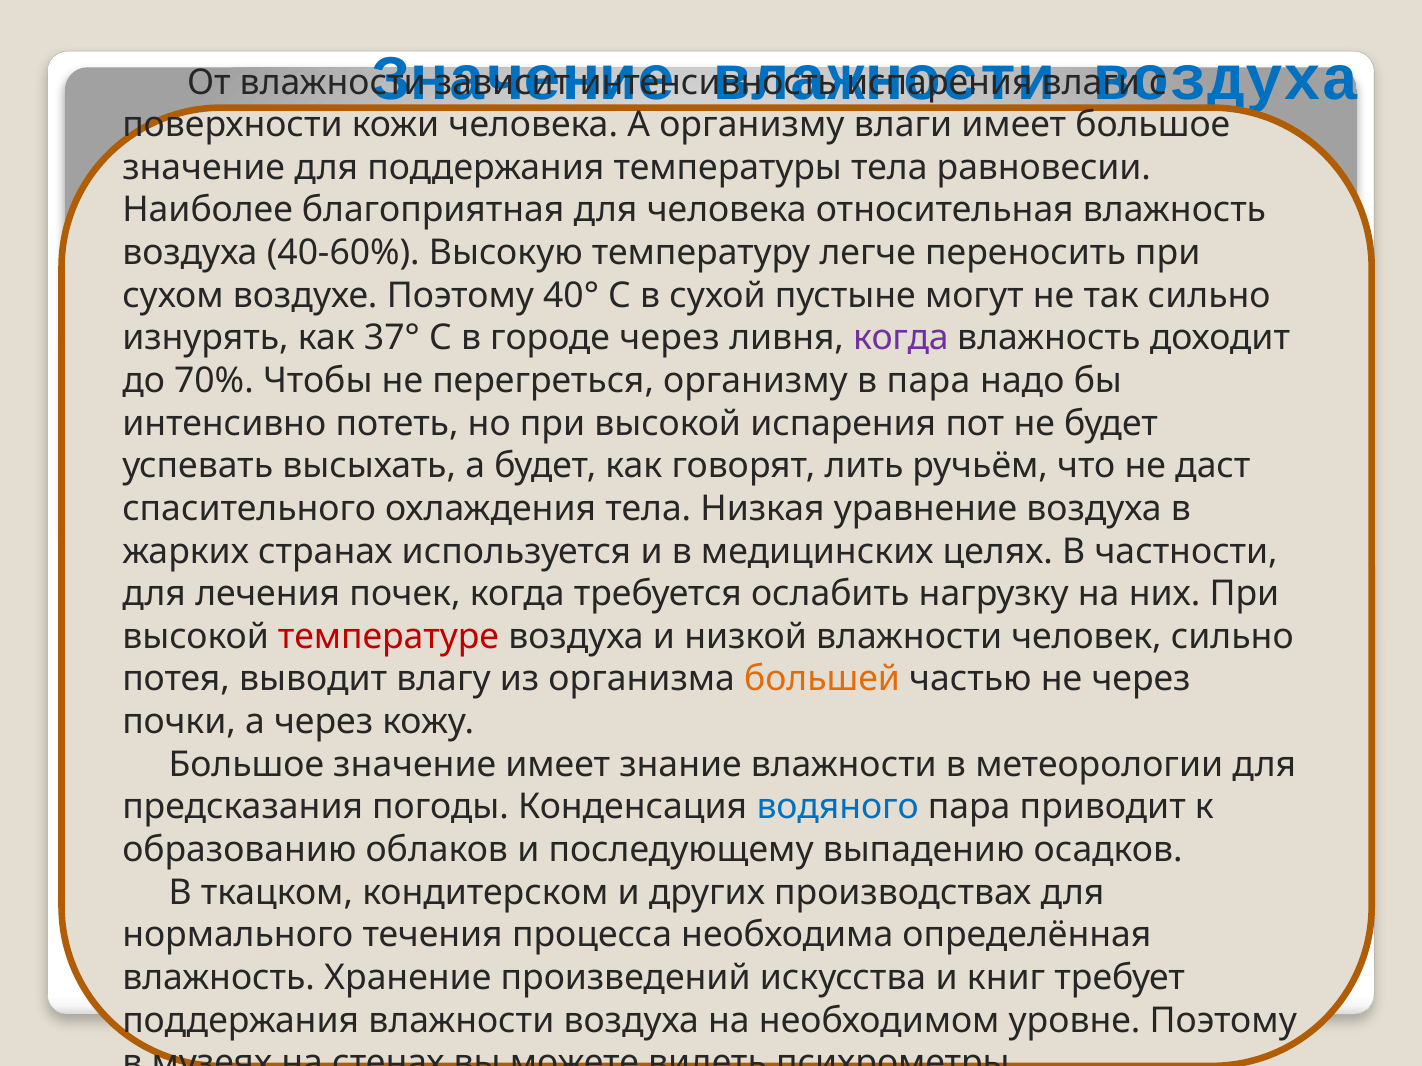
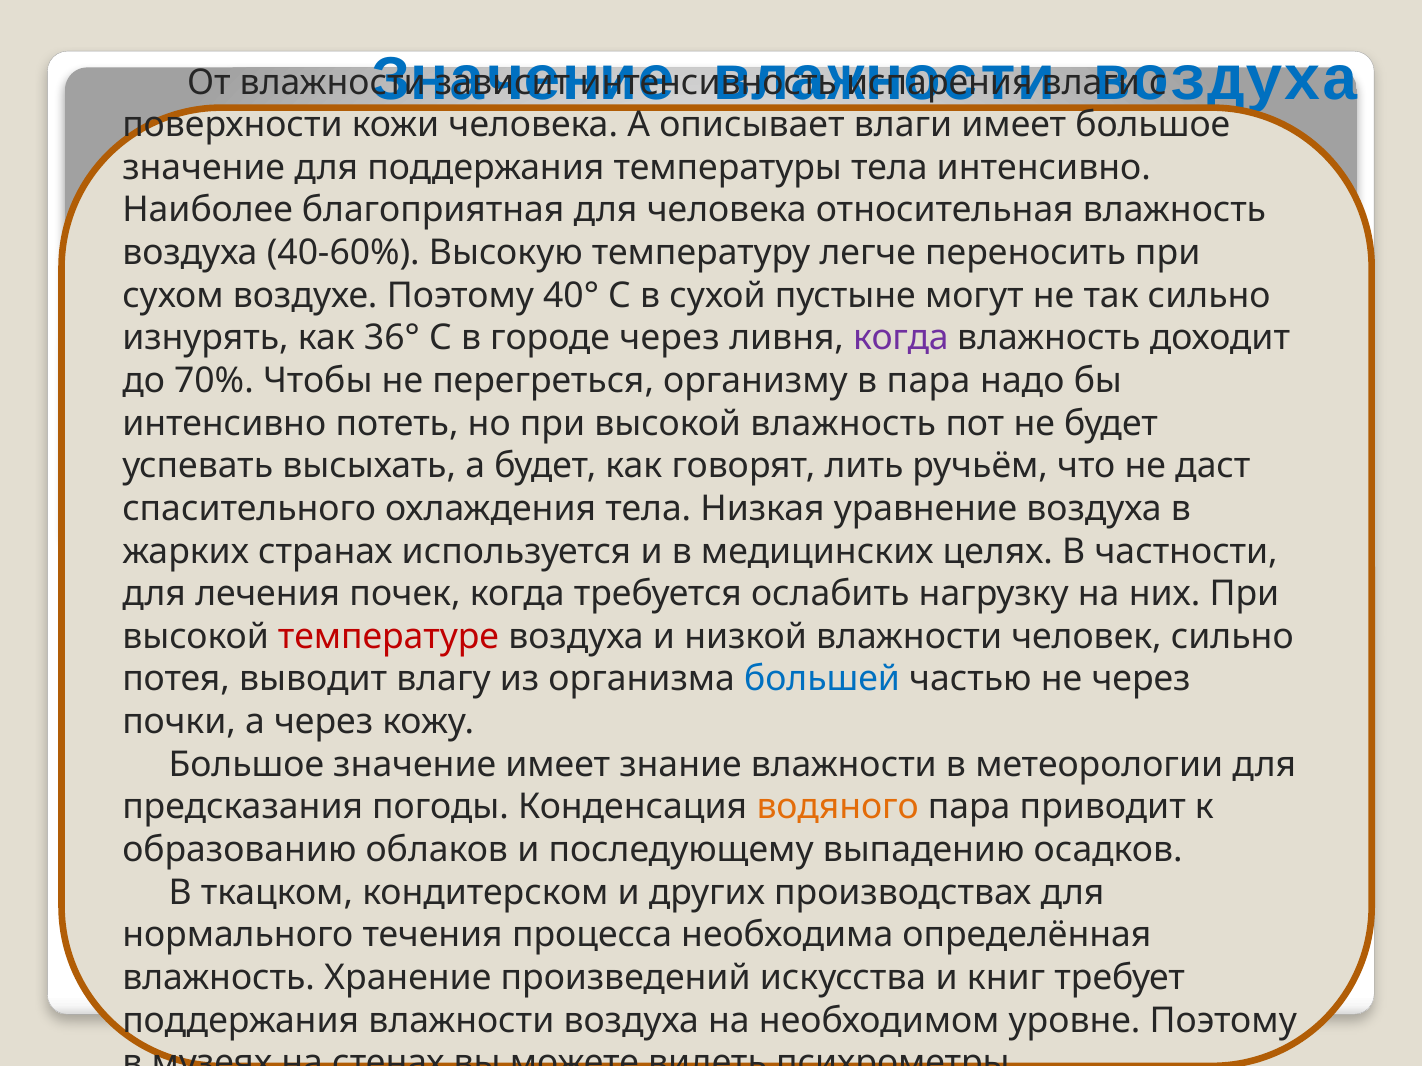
А организму: организму -> описывает (752, 125)
тела равновесии: равновесии -> интенсивно (1044, 168)
37°: 37° -> 36° (392, 338)
высокой испарения: испарения -> влажность (843, 424)
большей colour: orange -> blue (822, 680)
водяного colour: blue -> orange (838, 808)
